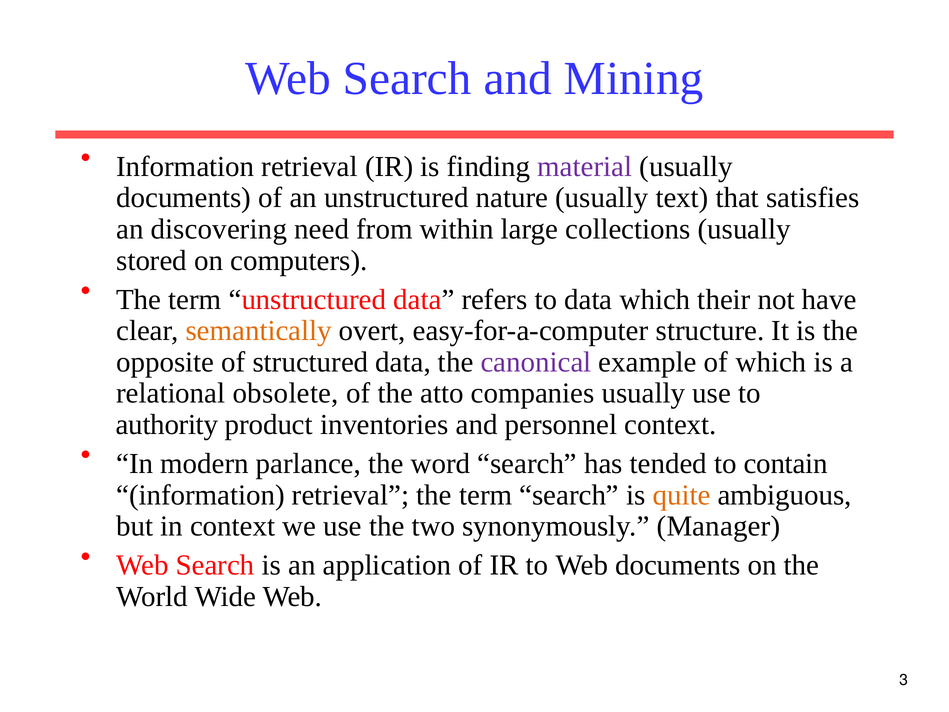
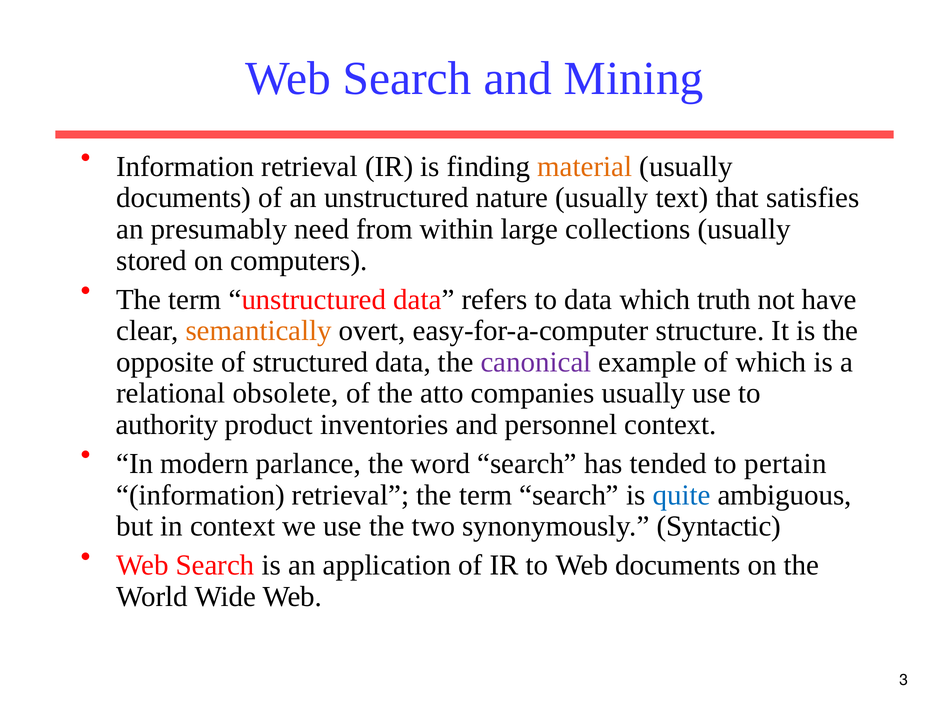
material colour: purple -> orange (585, 167)
discovering: discovering -> presumably (219, 229)
their: their -> truth (724, 299)
contain: contain -> pertain (785, 463)
quite colour: orange -> blue (681, 495)
Manager: Manager -> Syntactic (719, 526)
